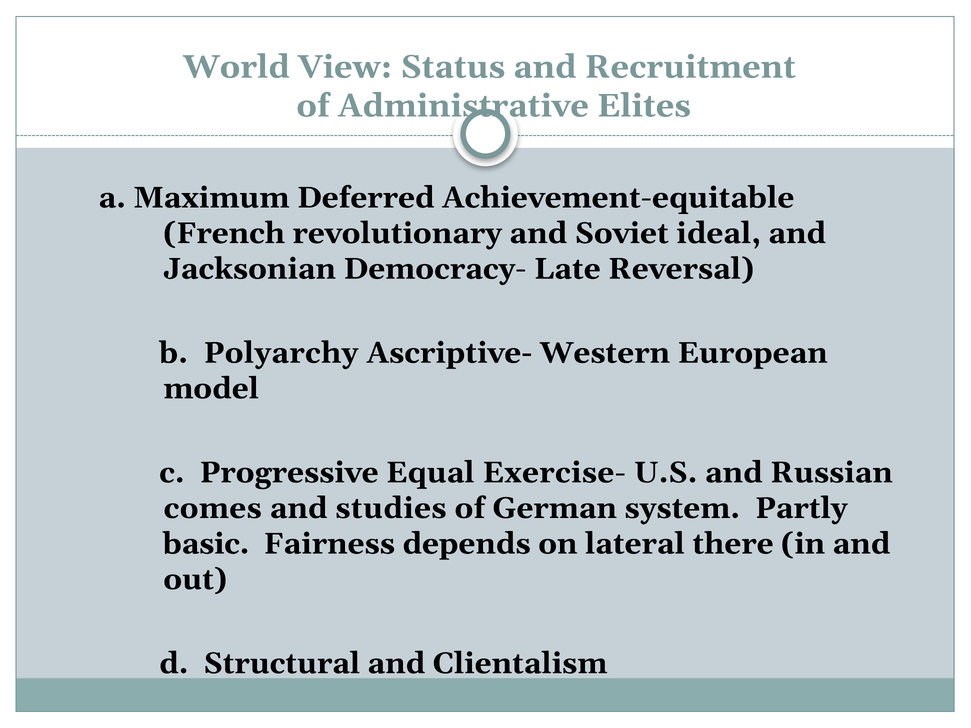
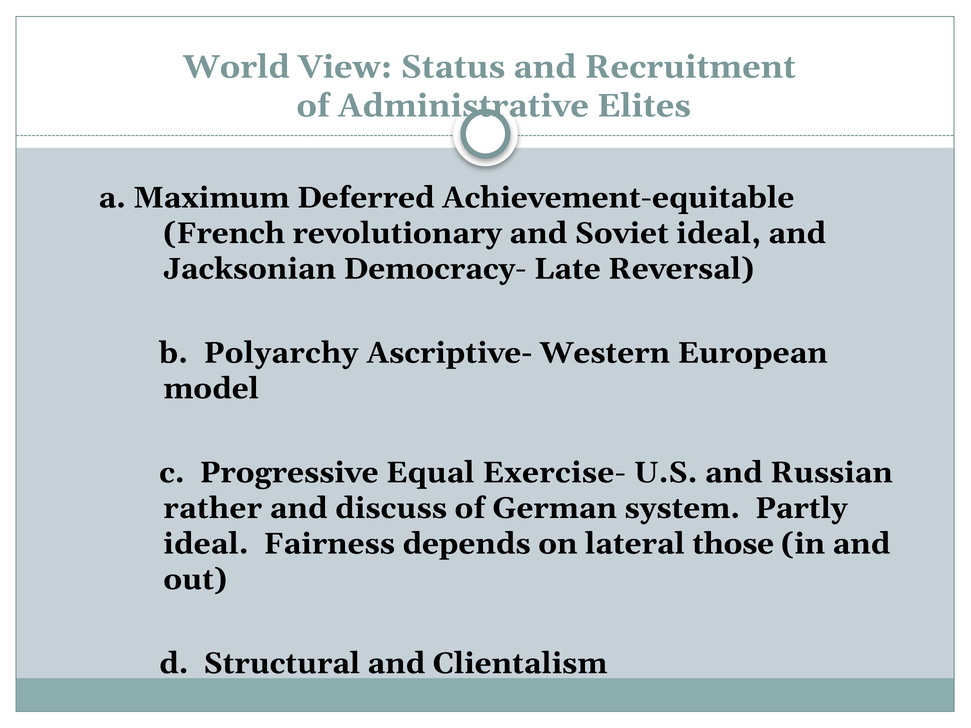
comes: comes -> rather (213, 508)
studies: studies -> discuss (391, 508)
basic: basic -> ideal (206, 544)
there: there -> those (733, 544)
